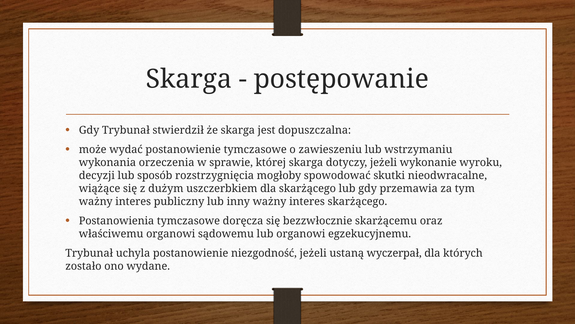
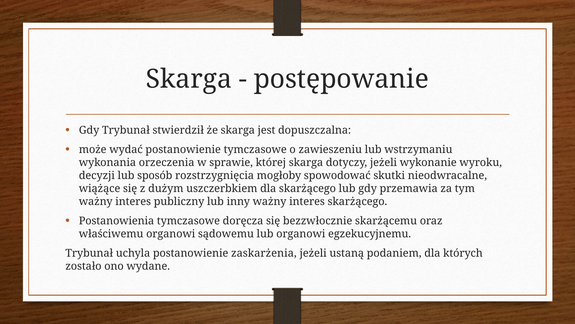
niezgodność: niezgodność -> zaskarżenia (264, 253)
wyczerpał: wyczerpał -> podaniem (394, 253)
